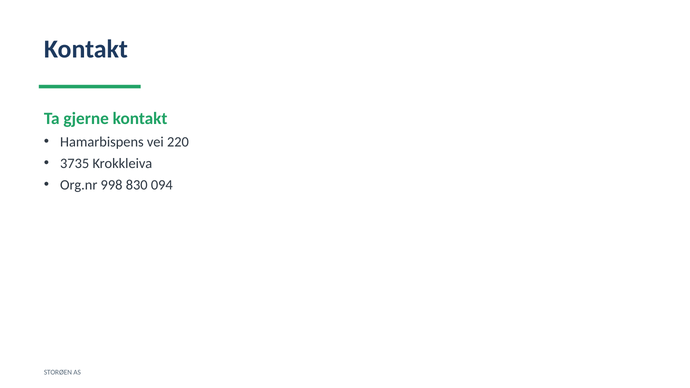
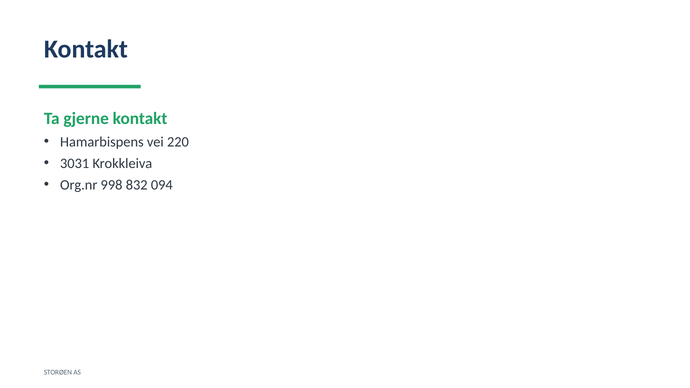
3735: 3735 -> 3031 (75, 163)
830: 830 -> 832 (137, 185)
